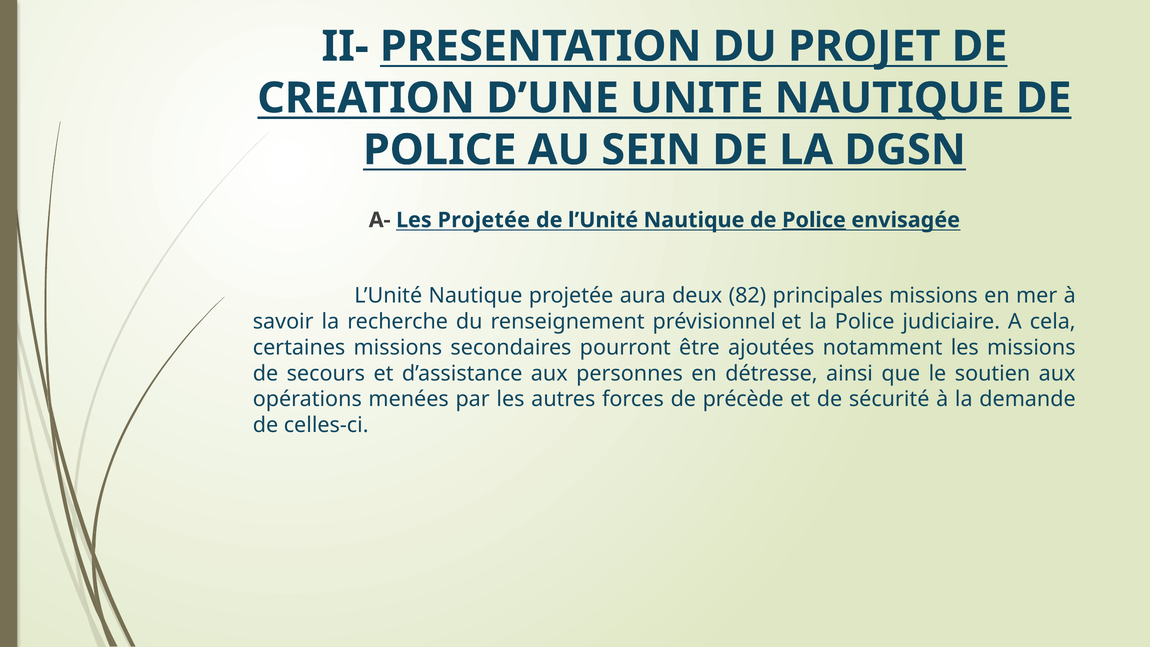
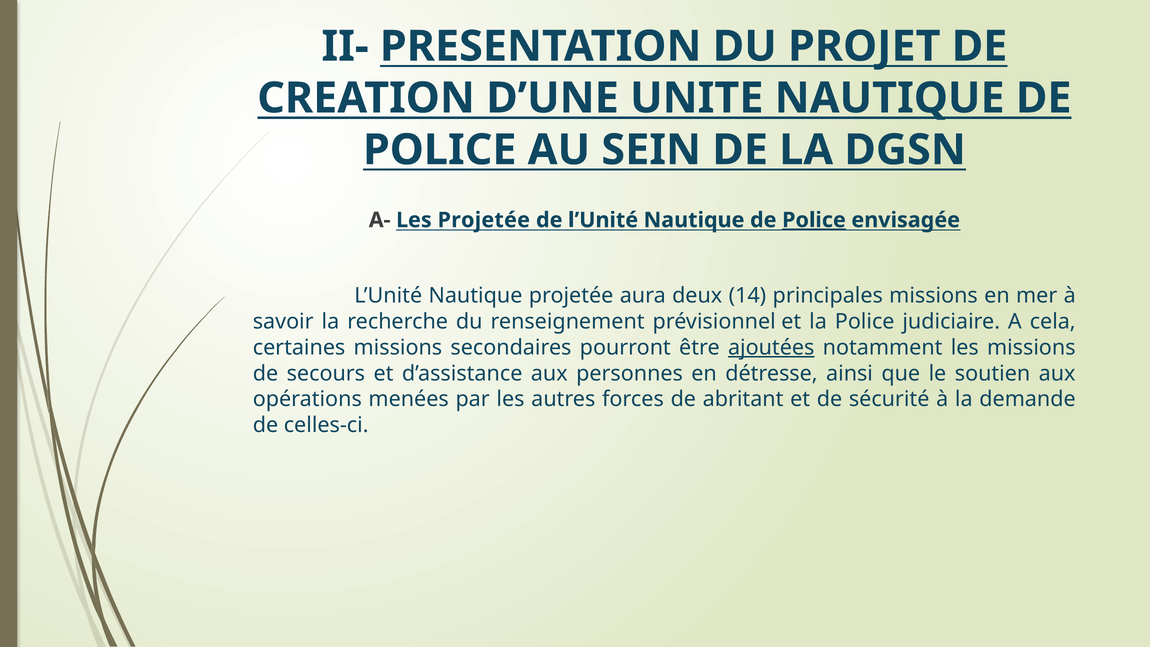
82: 82 -> 14 (747, 296)
ajoutées underline: none -> present (771, 347)
précède: précède -> abritant (743, 399)
